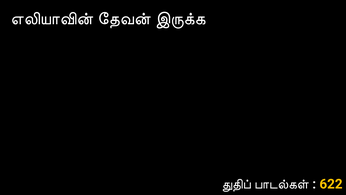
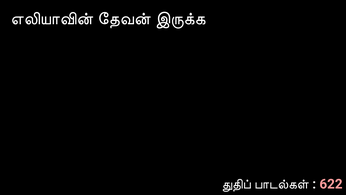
622 colour: yellow -> pink (331, 184)
